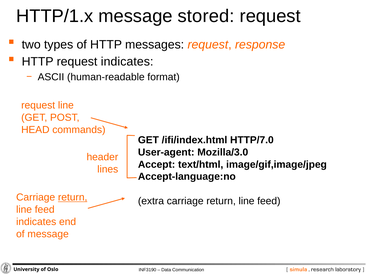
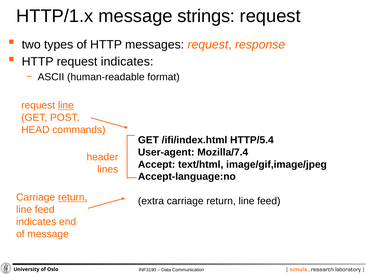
stored: stored -> strings (206, 16)
line underline: none -> present (66, 106)
HTTP/7.0: HTTP/7.0 -> HTTP/5.4 (252, 140)
Mozilla/3.0: Mozilla/3.0 -> Mozilla/7.4 (223, 152)
